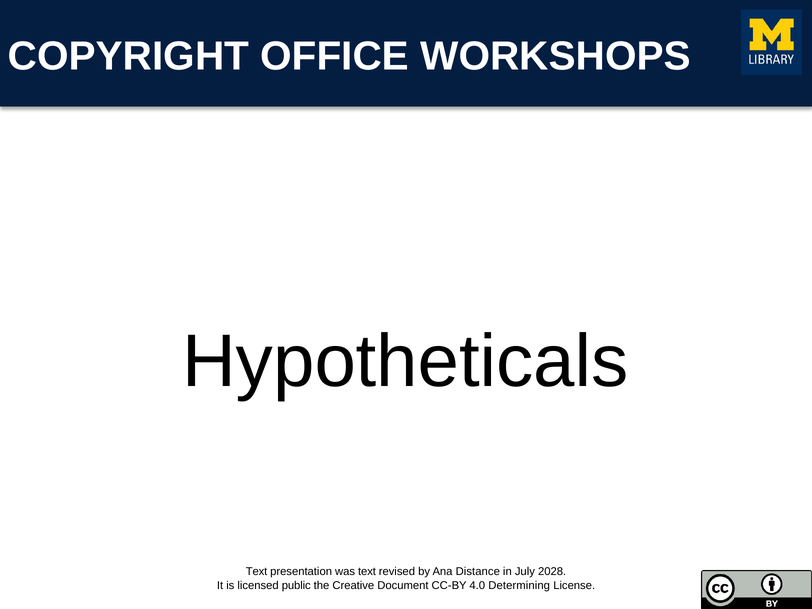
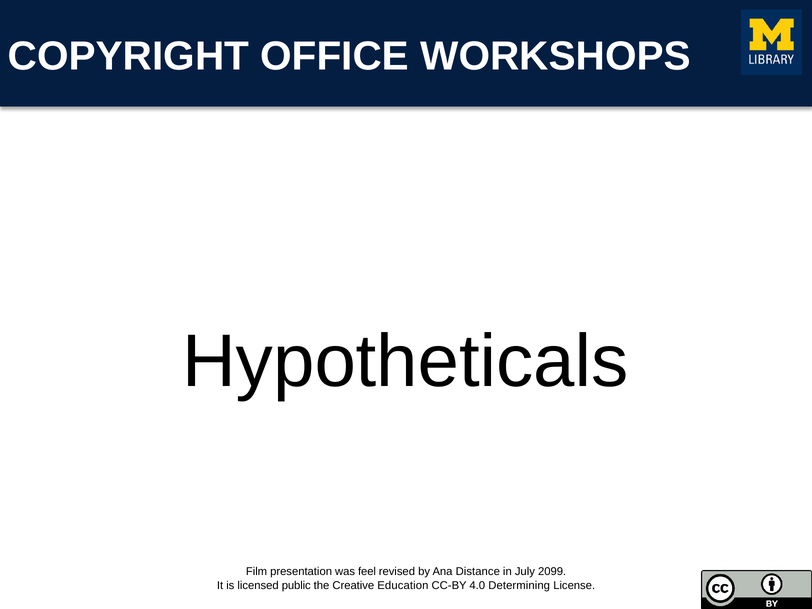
Text: Text -> Film (257, 572)
was text: text -> feel (367, 572)
2028: 2028 -> 2099 (552, 572)
Document: Document -> Education (403, 585)
